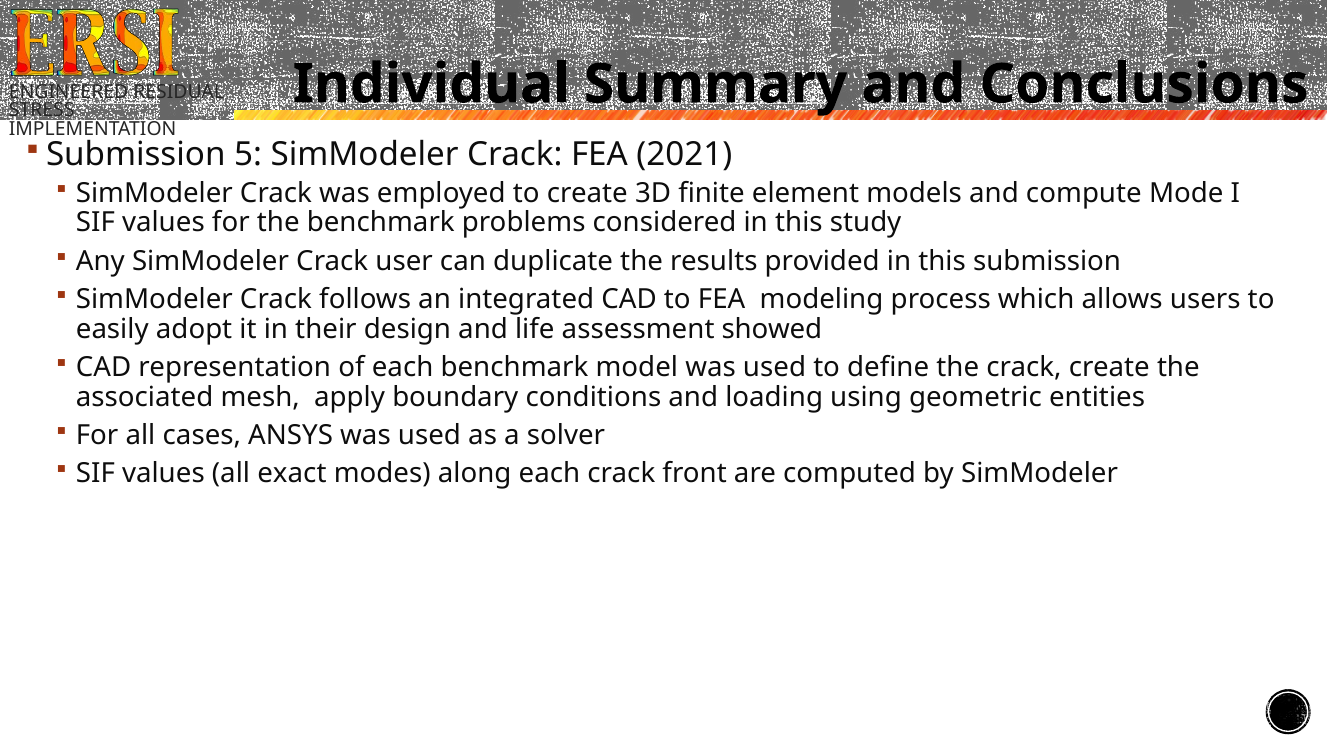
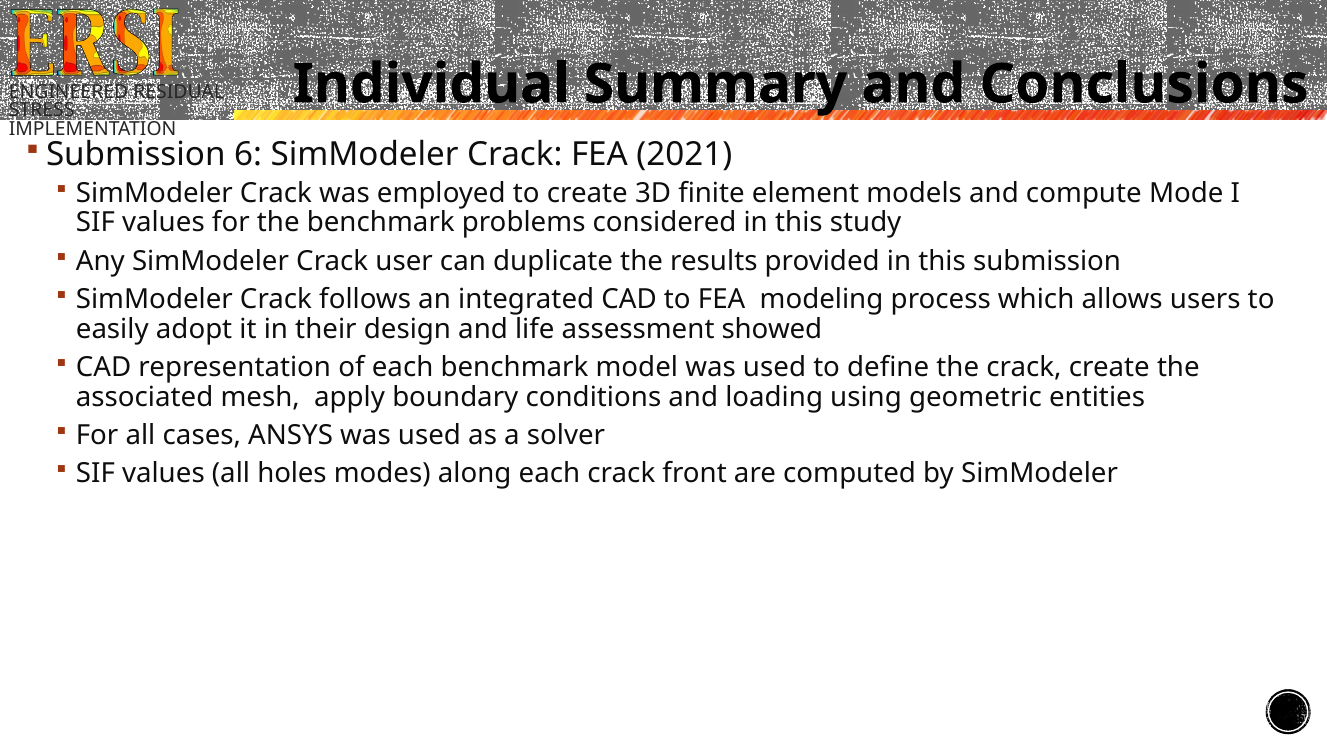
5: 5 -> 6 (248, 155)
exact: exact -> holes (292, 473)
